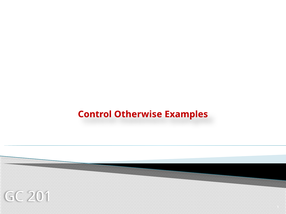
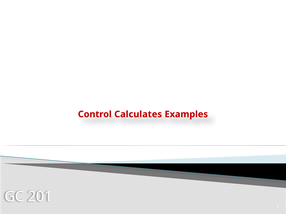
Otherwise: Otherwise -> Calculates (138, 115)
